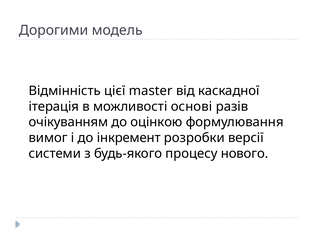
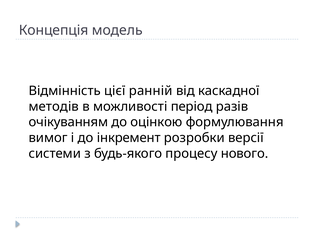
Дорогими: Дорогими -> Концепція (54, 30)
master: master -> ранній (151, 91)
ітерація: ітерація -> методів (54, 107)
основі: основі -> період (192, 107)
